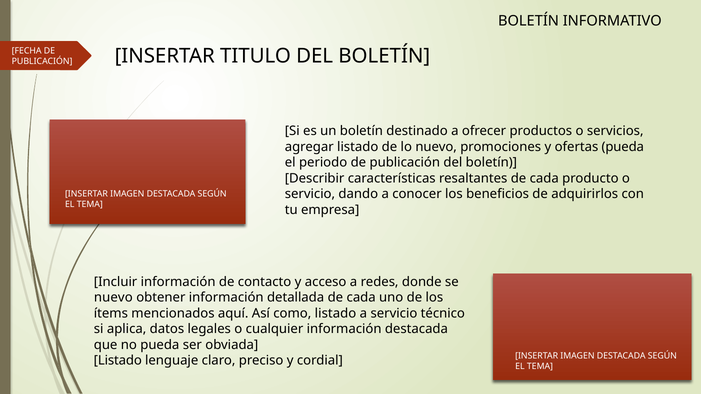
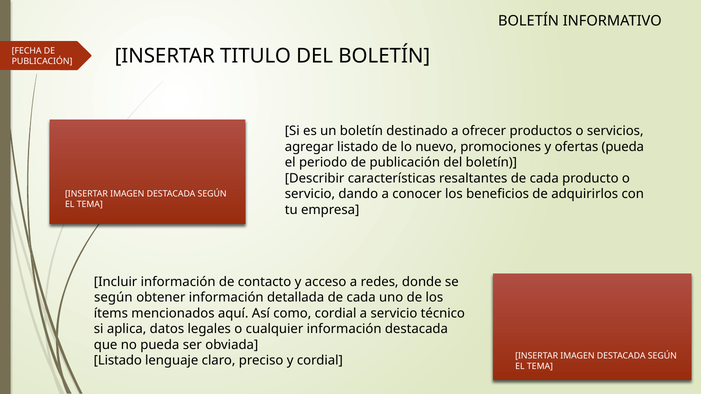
nuevo: nuevo -> según (113, 298)
como listado: listado -> cordial (336, 314)
